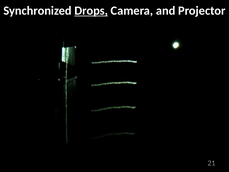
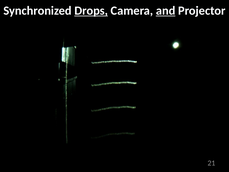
and underline: none -> present (166, 11)
